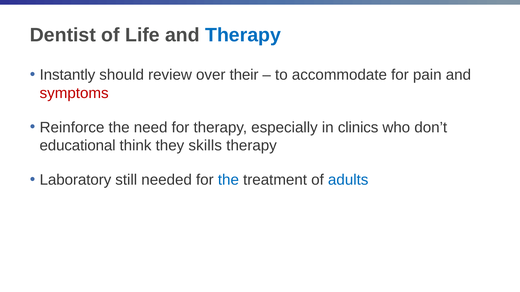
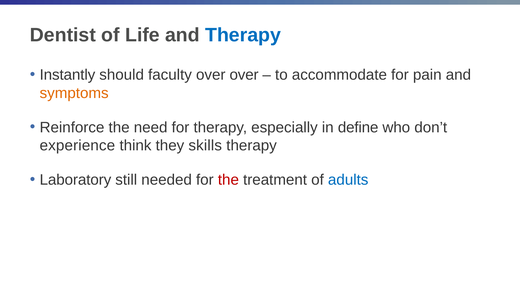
review: review -> faculty (170, 75)
over their: their -> over (244, 75)
symptoms colour: red -> orange (74, 93)
clinics: clinics -> define (358, 128)
educational: educational -> experience (77, 146)
the colour: blue -> red (228, 180)
